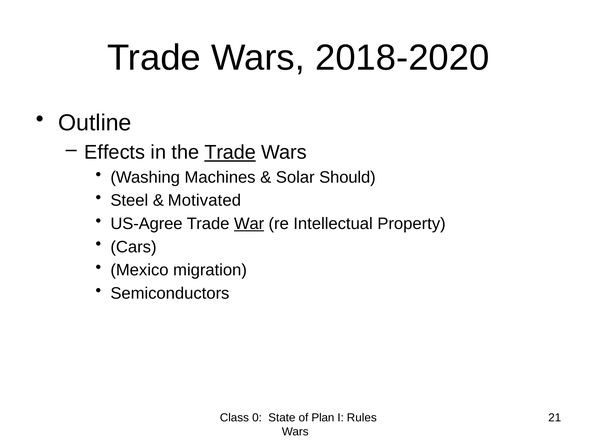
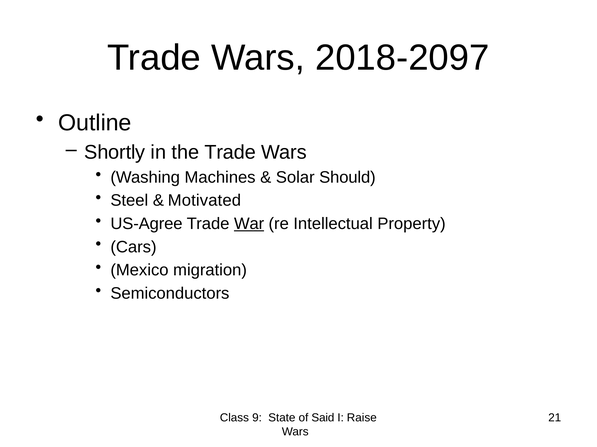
2018-2020: 2018-2020 -> 2018-2097 (402, 58)
Effects: Effects -> Shortly (115, 153)
Trade underline: present -> none (230, 153)
0: 0 -> 9 (257, 419)
Plan: Plan -> Said (323, 419)
Rules: Rules -> Raise (362, 419)
